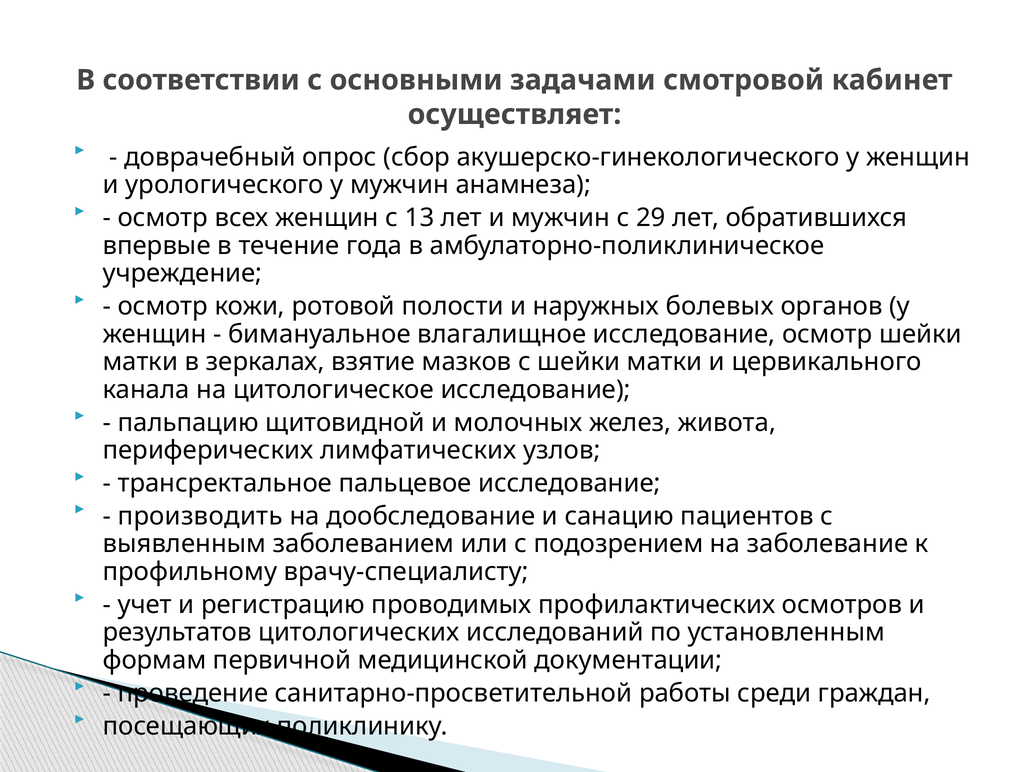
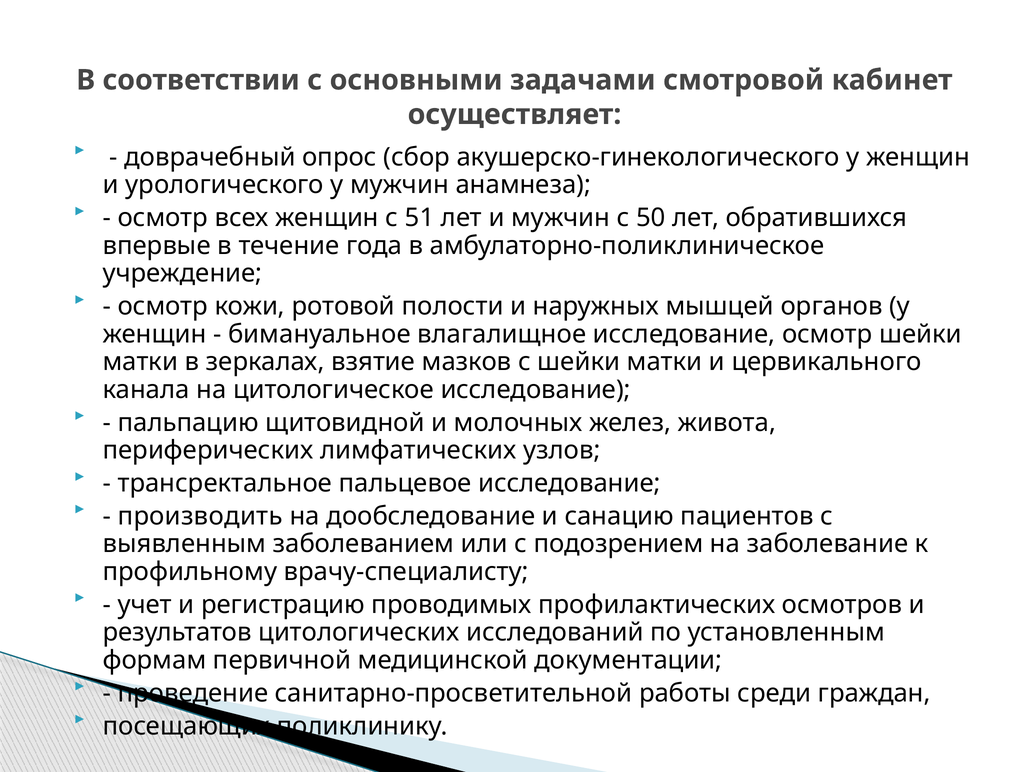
13: 13 -> 51 (420, 218)
29: 29 -> 50 (651, 218)
болевых: болевых -> мышцей (720, 306)
